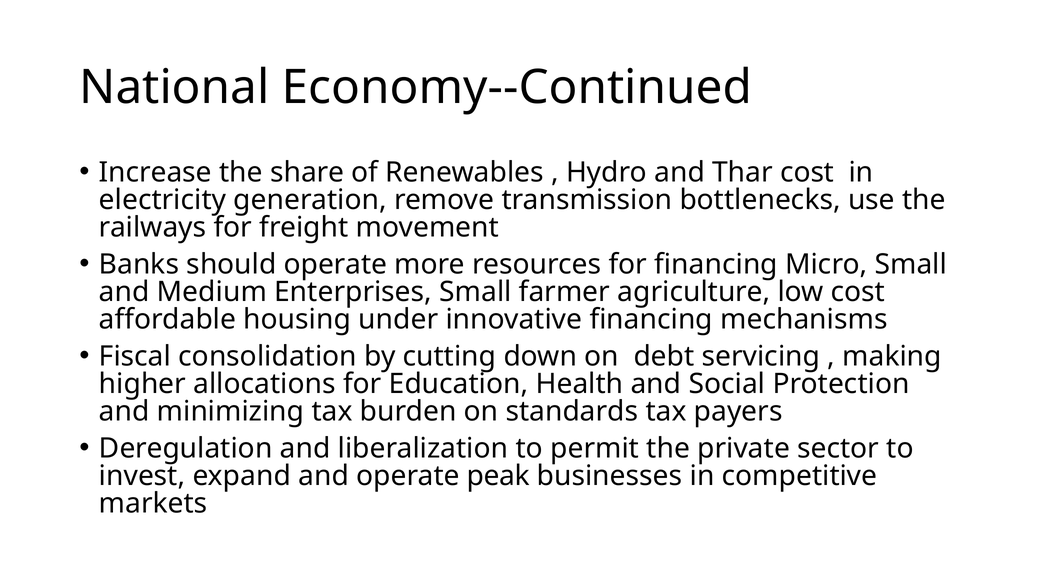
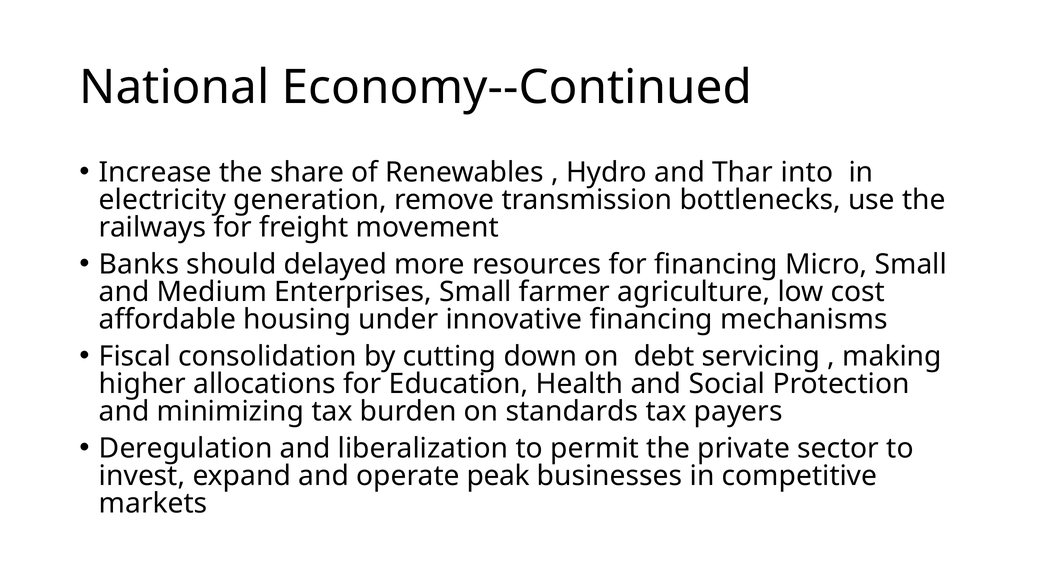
Thar cost: cost -> into (807, 173)
should operate: operate -> delayed (335, 265)
